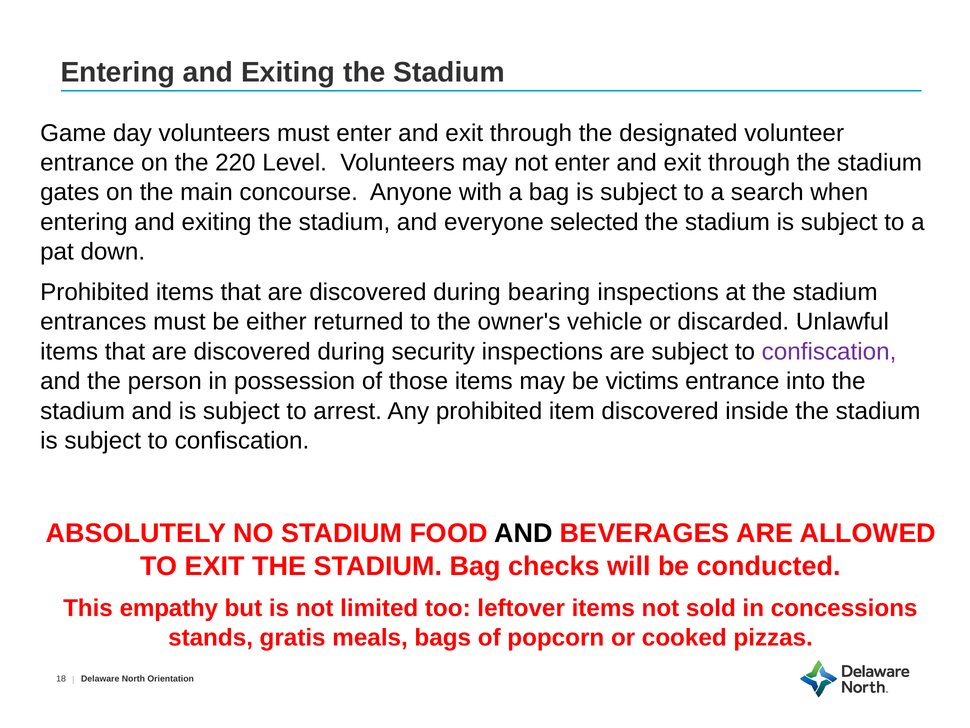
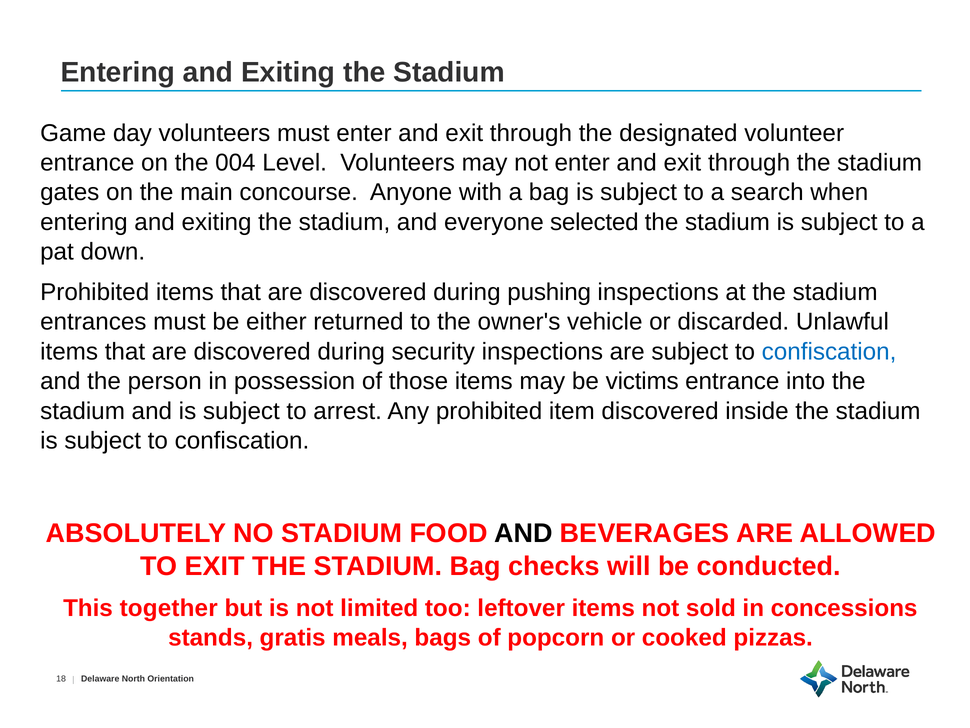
220: 220 -> 004 (235, 163)
bearing: bearing -> pushing (549, 292)
confiscation colour: purple -> blue (829, 351)
empathy: empathy -> together (169, 608)
